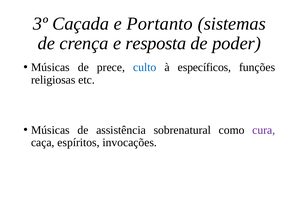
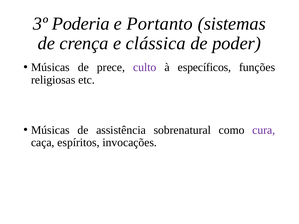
Caçada: Caçada -> Poderia (81, 24)
resposta: resposta -> clássica (156, 43)
culto colour: blue -> purple (145, 67)
